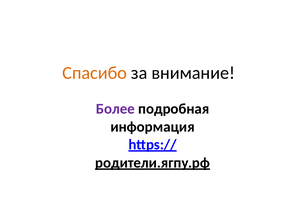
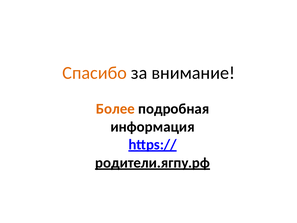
Более colour: purple -> orange (115, 109)
